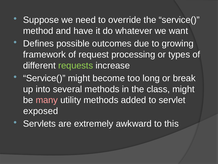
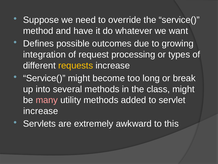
framework: framework -> integration (44, 54)
requests colour: light green -> yellow (76, 65)
exposed: exposed -> increase (41, 111)
